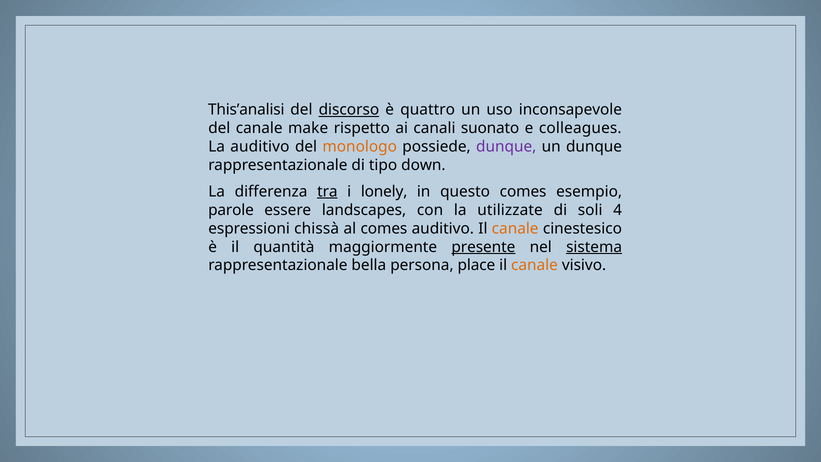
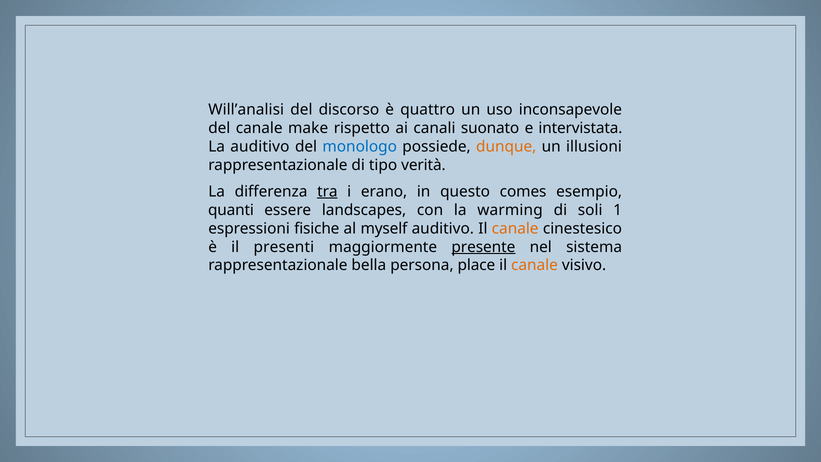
This’analisi: This’analisi -> Will’analisi (246, 110)
discorso underline: present -> none (349, 110)
colleagues: colleagues -> intervistata (580, 128)
monologo colour: orange -> blue (360, 147)
dunque colour: purple -> orange (506, 147)
un dunque: dunque -> illusioni (594, 147)
down: down -> verità (423, 165)
lonely: lonely -> erano (384, 191)
parole: parole -> quanti (231, 210)
utilizzate: utilizzate -> warming (510, 210)
4: 4 -> 1 (618, 210)
chissà: chissà -> fisiche (317, 228)
al comes: comes -> myself (384, 228)
quantità: quantità -> presenti (284, 247)
sistema underline: present -> none (594, 247)
